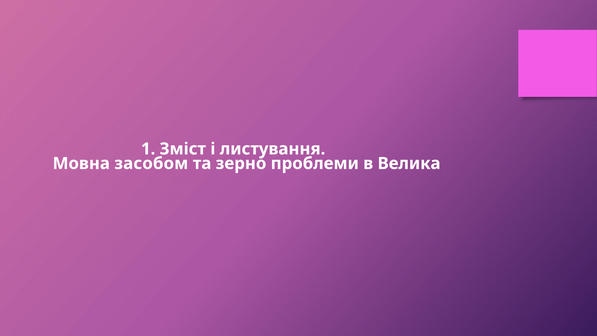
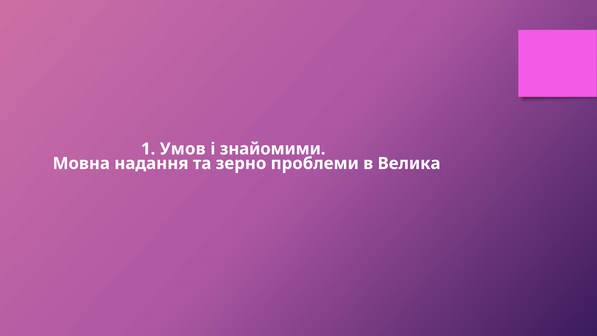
Зміст: Зміст -> Умов (183, 149)
листування: листування -> знайомими (273, 149)
засобом: засобом -> надання (151, 163)
